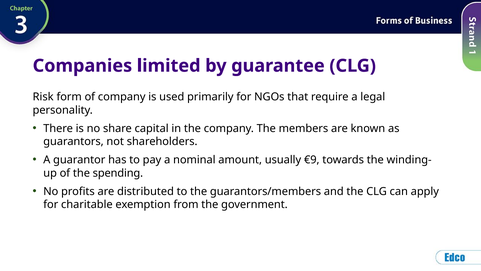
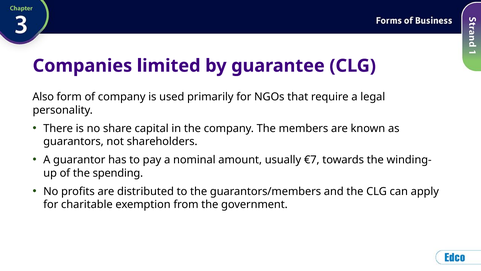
Risk: Risk -> Also (43, 97)
€9: €9 -> €7 (312, 160)
